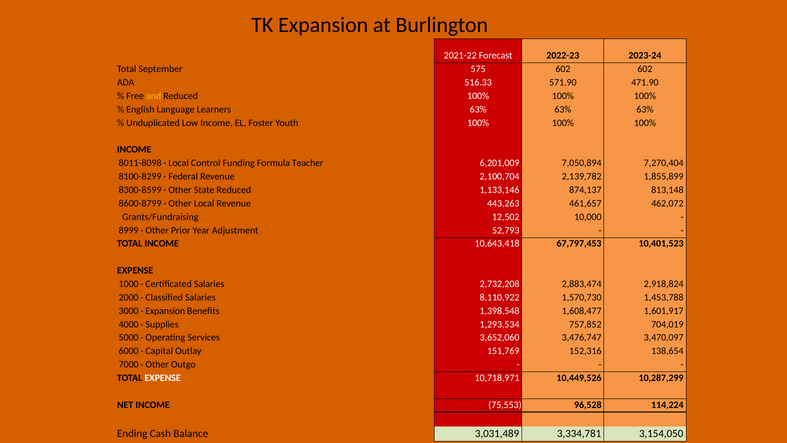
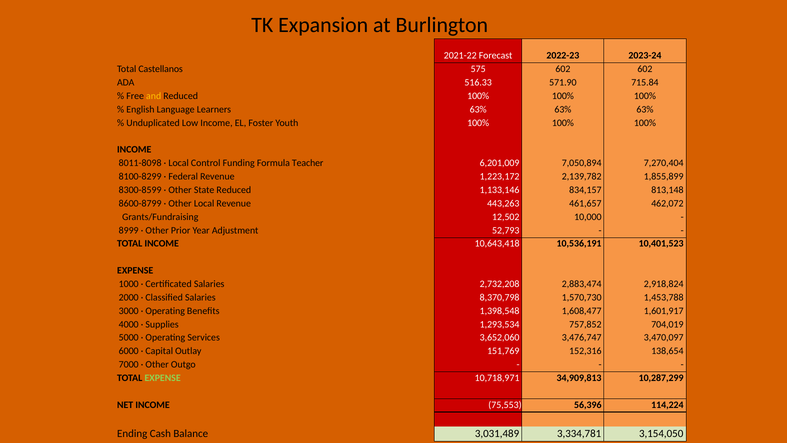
September: September -> Castellanos (161, 69)
471.90: 471.90 -> 715.84 (645, 83)
2,100,704: 2,100,704 -> 1,223,172 (500, 176)
874,137: 874,137 -> 834,157 (585, 190)
67,797,453: 67,797,453 -> 10,536,191 (579, 244)
8,110,922: 8,110,922 -> 8,370,798 (500, 297)
Expansion: Expansion -> Operating (165, 311)
EXPENSE colour: white -> light green (163, 378)
10,449,526: 10,449,526 -> 34,909,813 (579, 378)
96,528: 96,528 -> 56,396 (588, 405)
